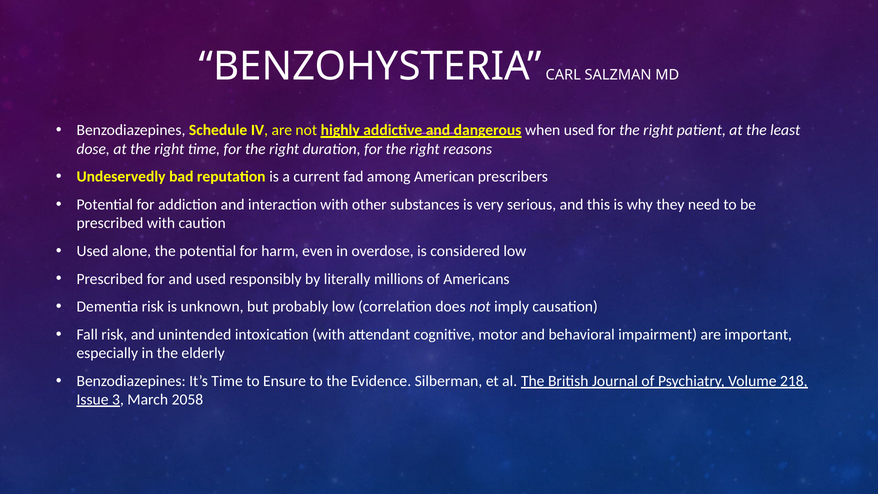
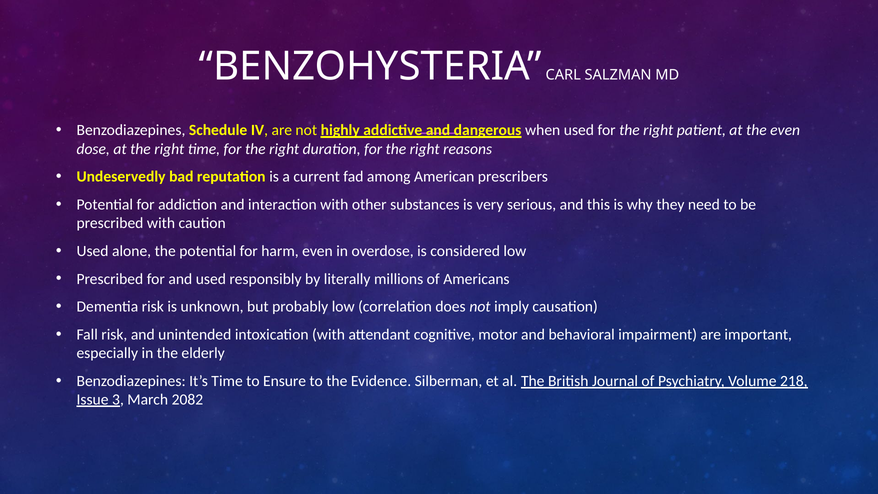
the least: least -> even (785, 130)
2058: 2058 -> 2082 (187, 400)
